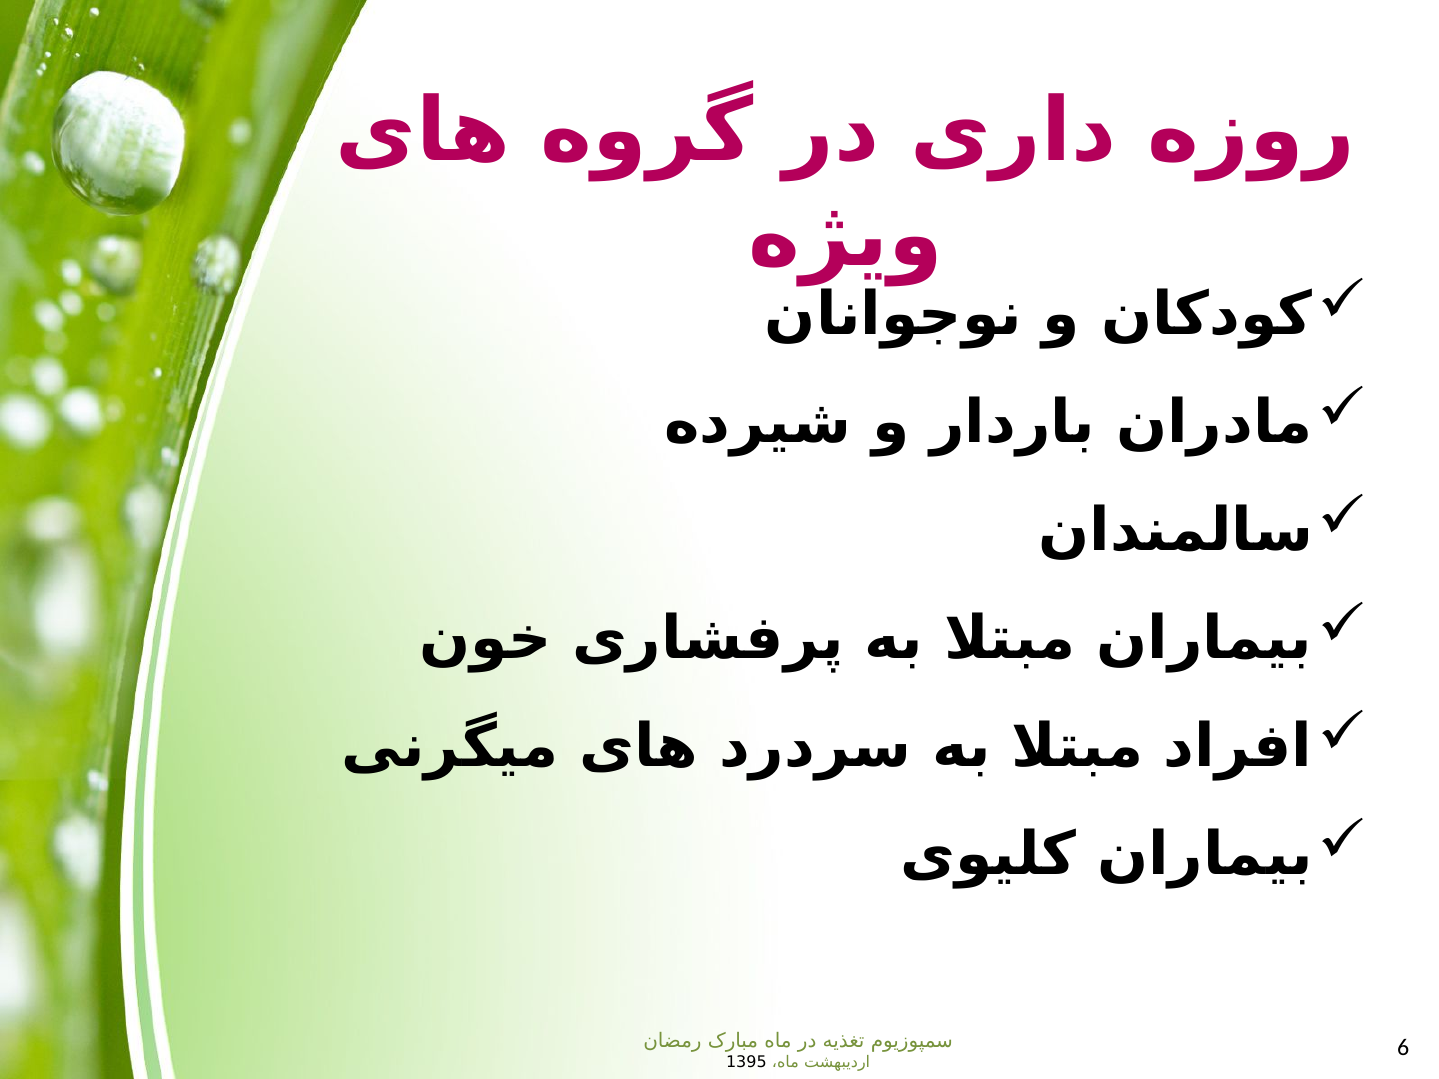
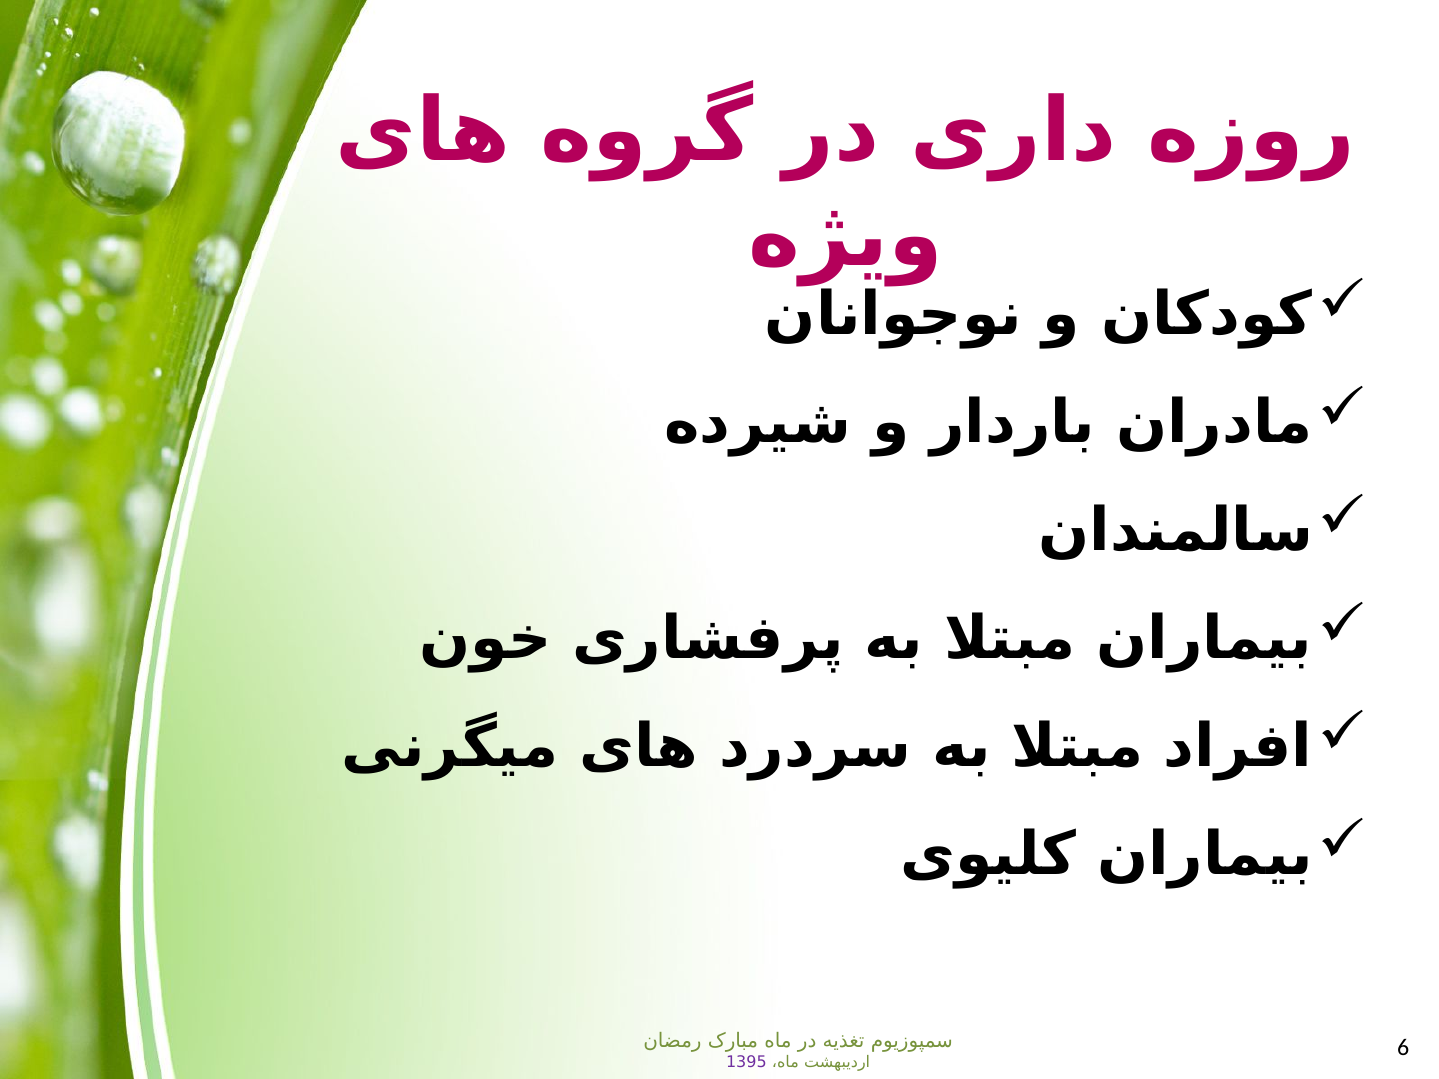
1395 colour: black -> purple (746, 1063)
